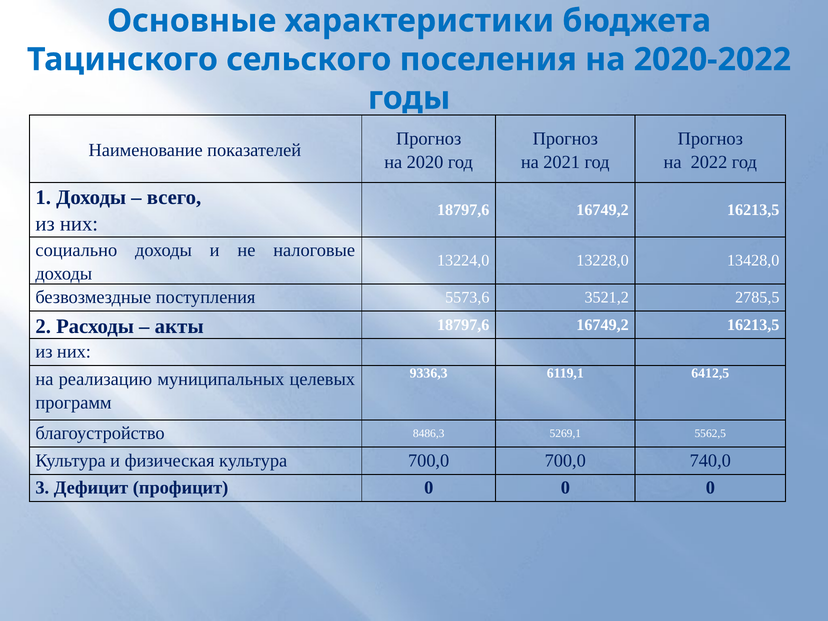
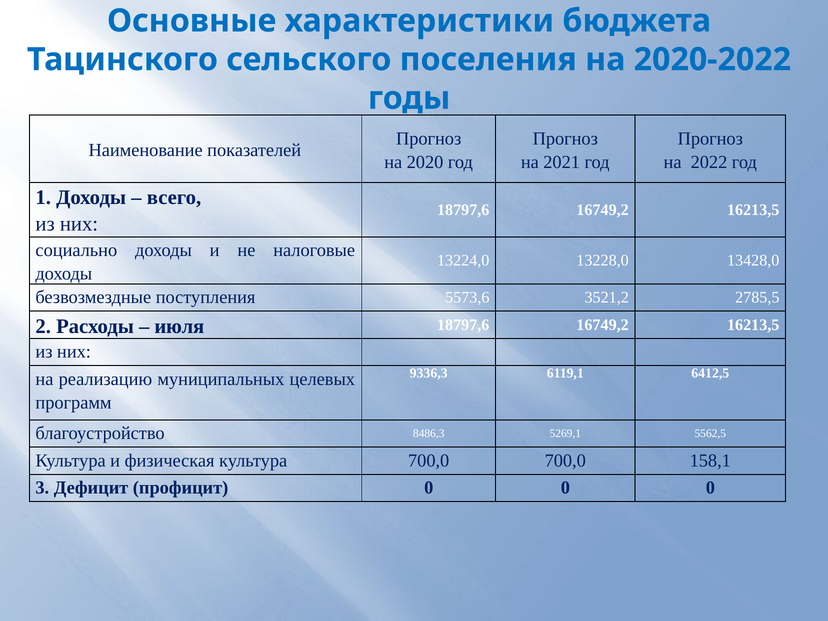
акты: акты -> июля (179, 326)
740,0: 740,0 -> 158,1 (710, 461)
